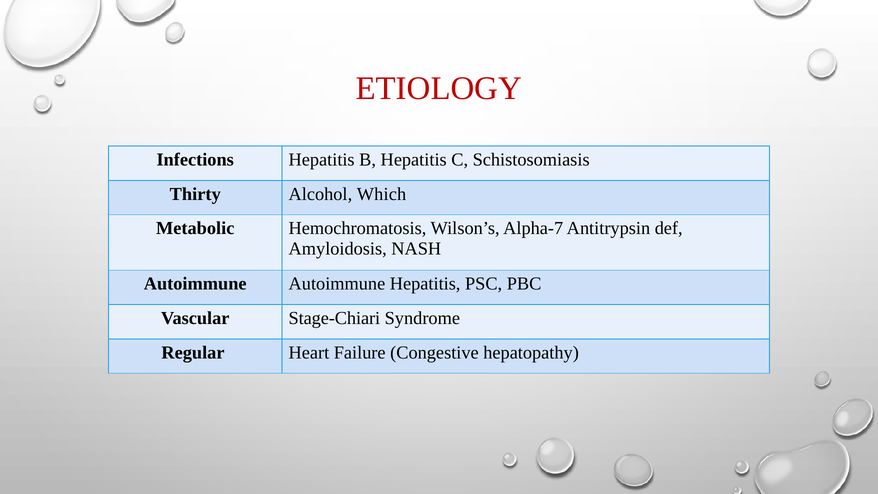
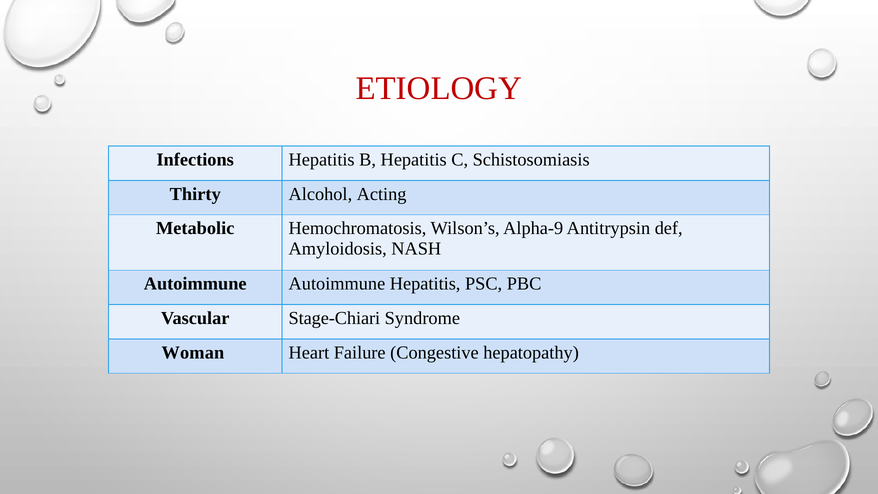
Which: Which -> Acting (382, 194)
Alpha-7: Alpha-7 -> Alpha-9 (533, 228)
Regular: Regular -> Woman (193, 352)
